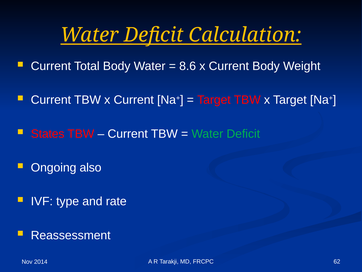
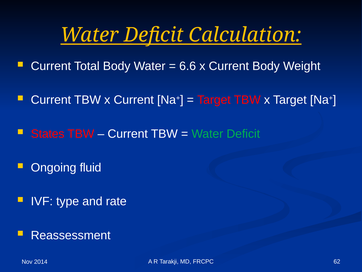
8.6: 8.6 -> 6.6 (188, 66)
also: also -> fluid (91, 167)
